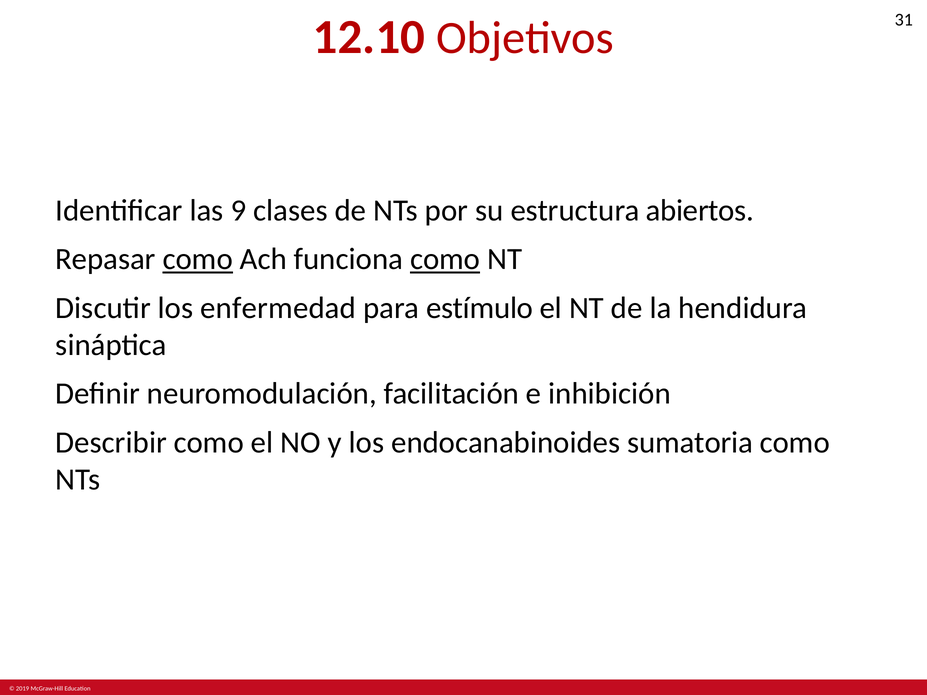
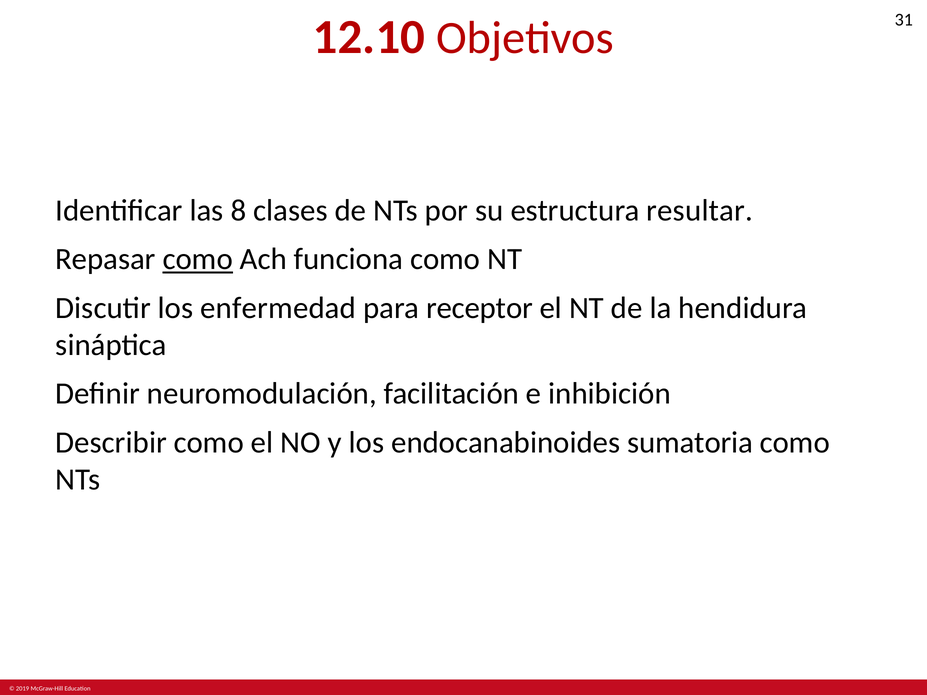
9: 9 -> 8 (238, 211)
abiertos: abiertos -> resultar (700, 211)
como underline: present -> none (445, 259)
estímulo: estímulo -> receptor (480, 308)
